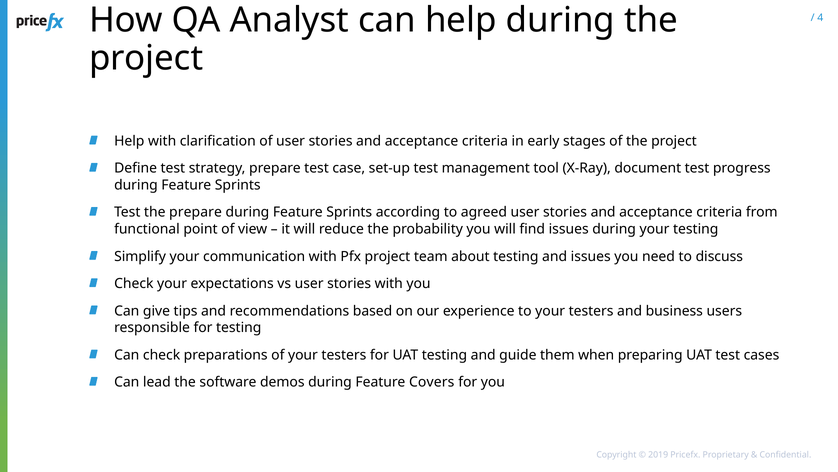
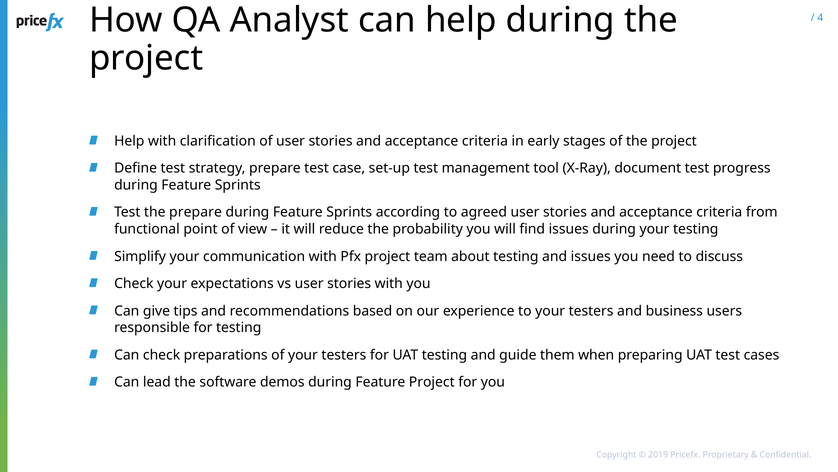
Feature Covers: Covers -> Project (432, 382)
